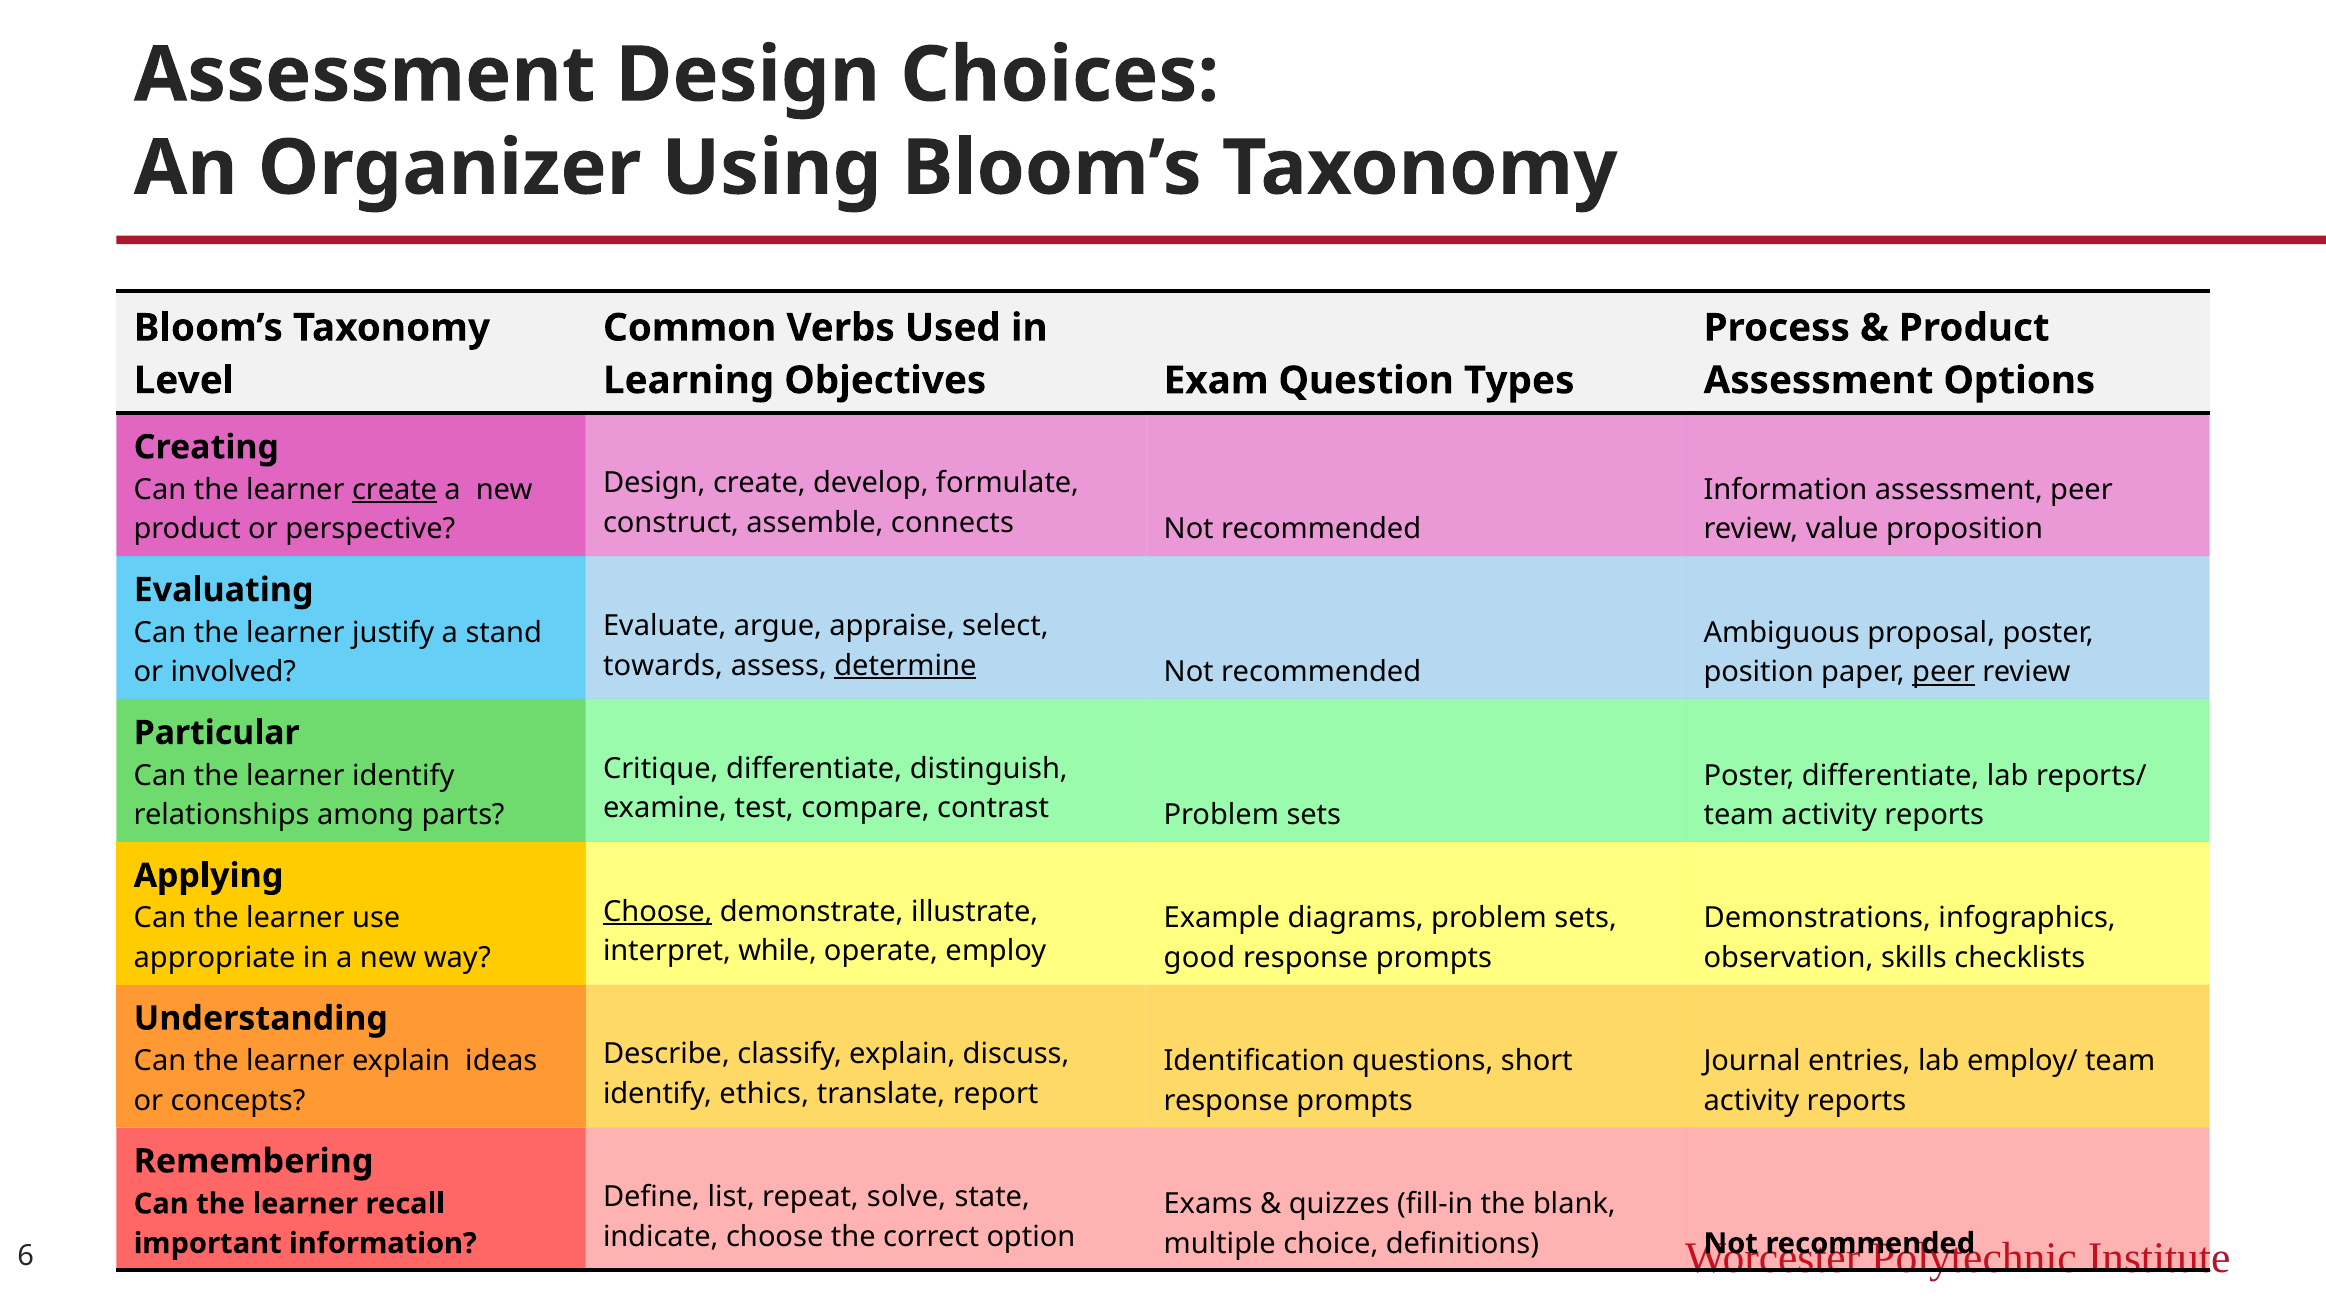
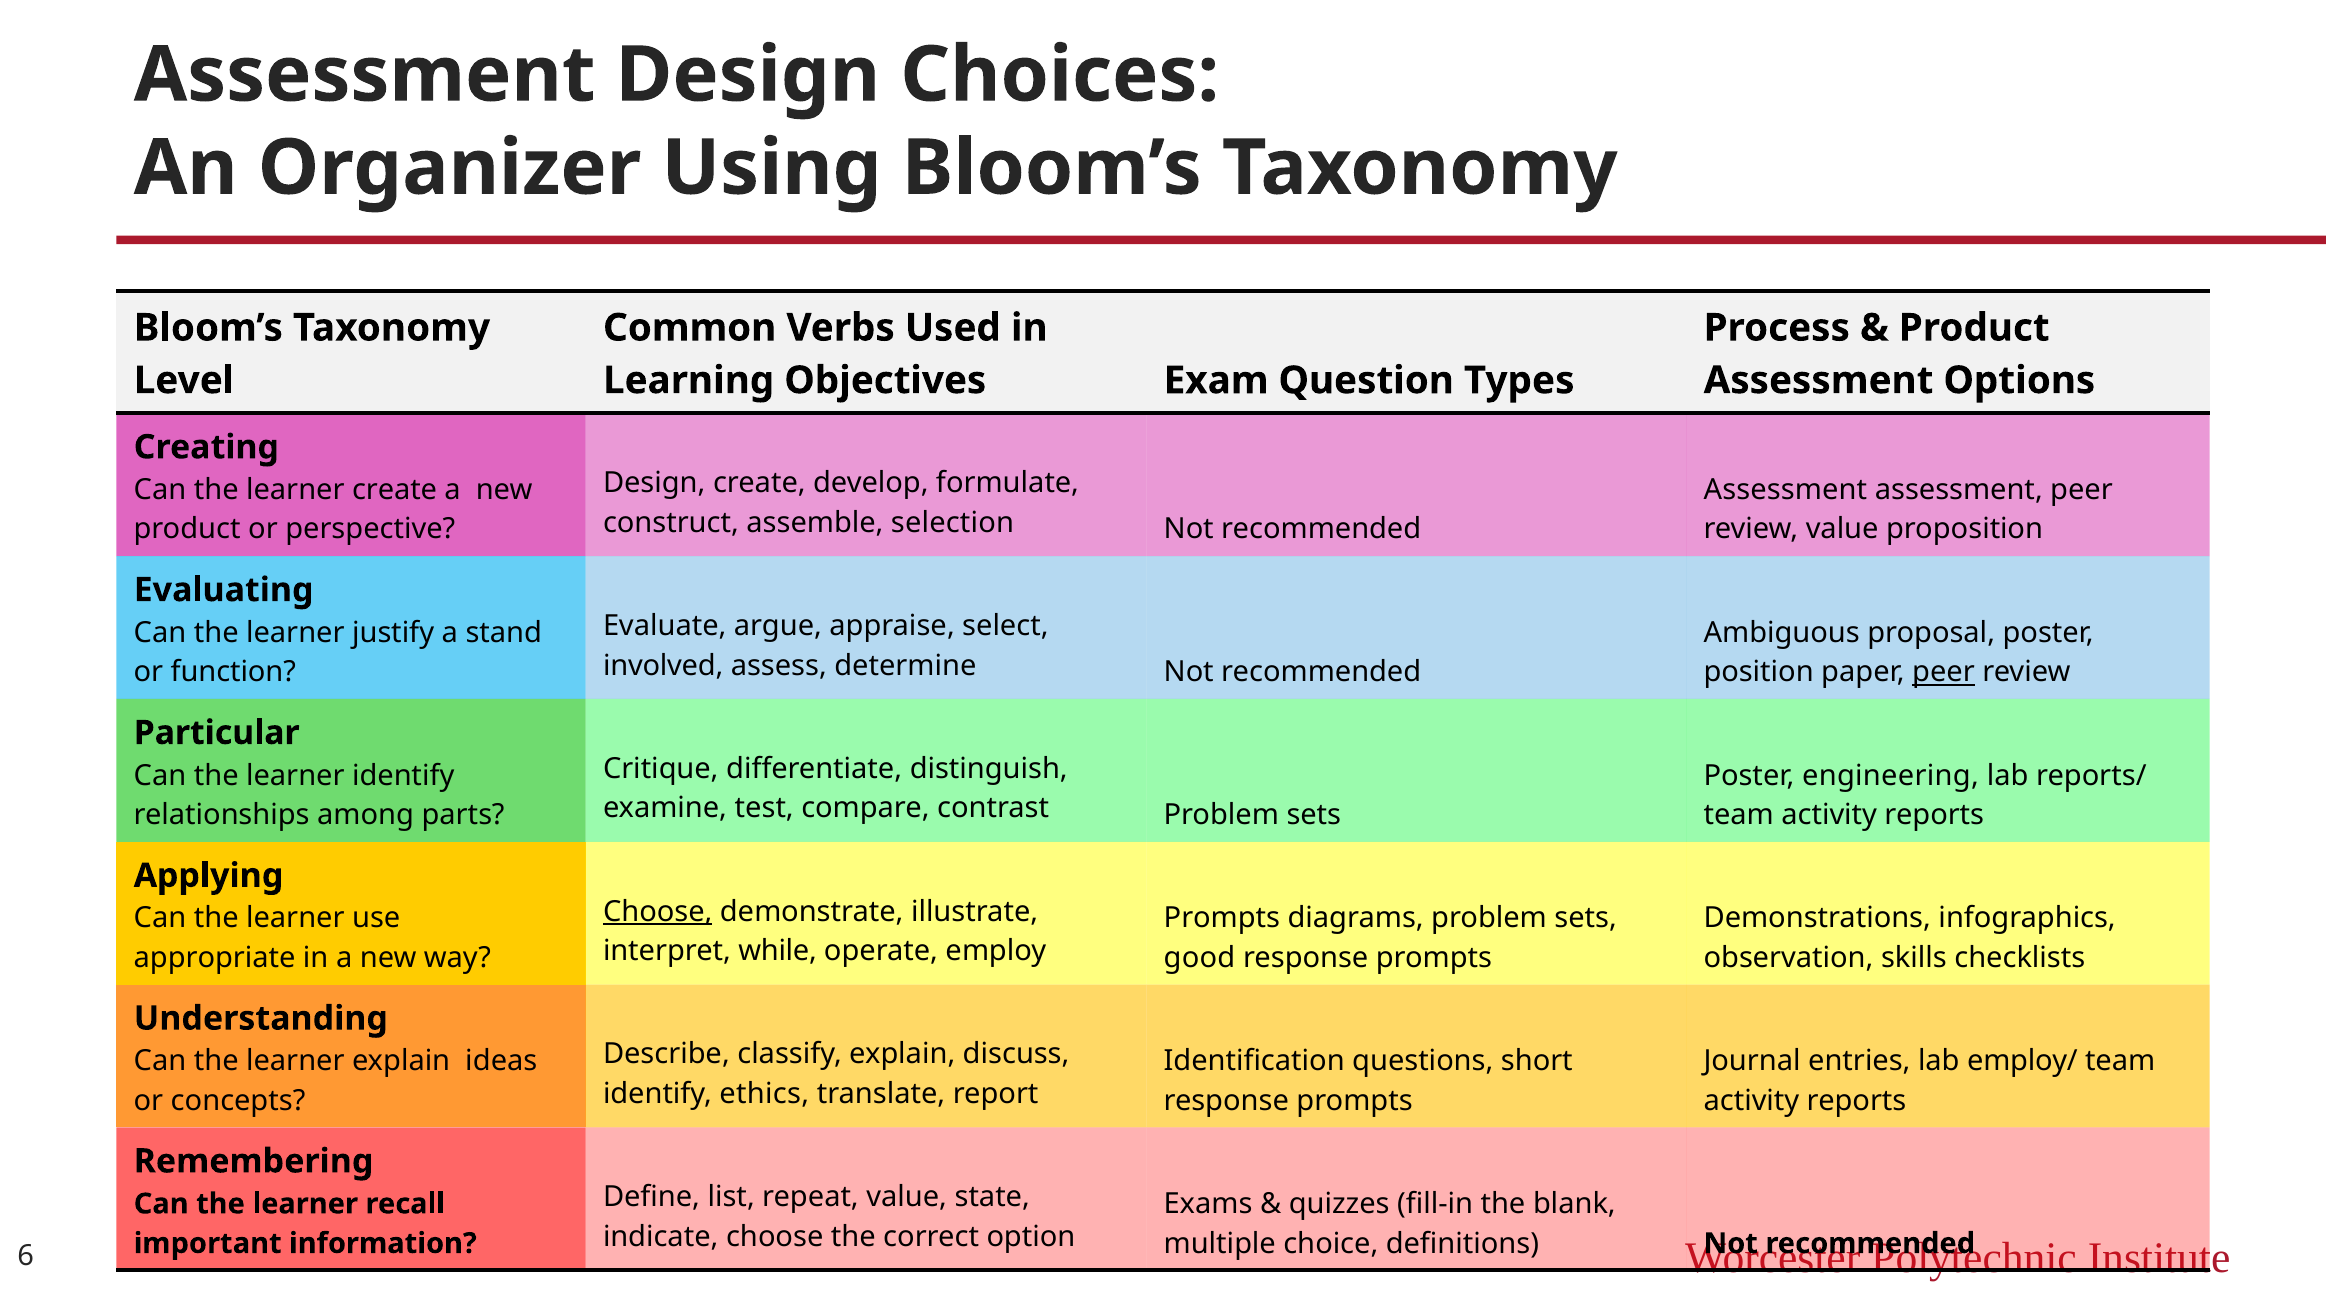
create underline: present -> none (395, 490)
Information: Information -> Assessment (1785, 490)
connects: connects -> selection (952, 523)
towards: towards -> involved (663, 666)
determine underline: present -> none (905, 666)
involved: involved -> function (233, 672)
Poster differentiate: differentiate -> engineering (1890, 776)
Example: Example -> Prompts (1222, 919)
repeat solve: solve -> value (907, 1198)
